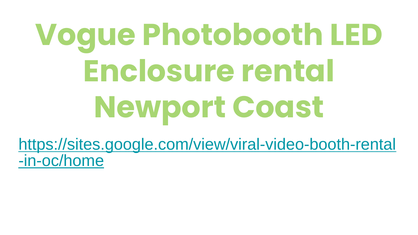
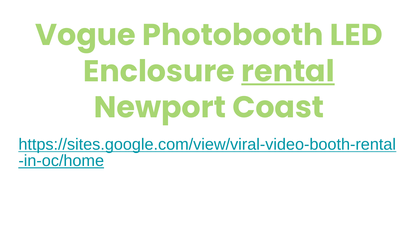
rental underline: none -> present (288, 71)
